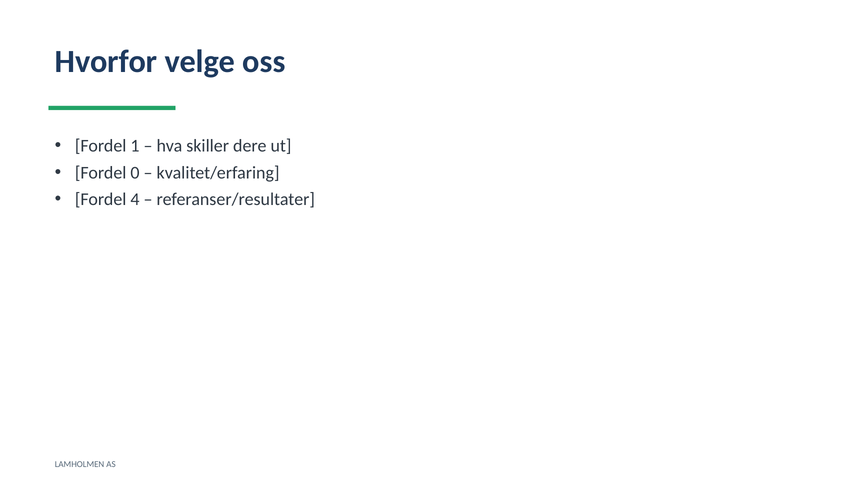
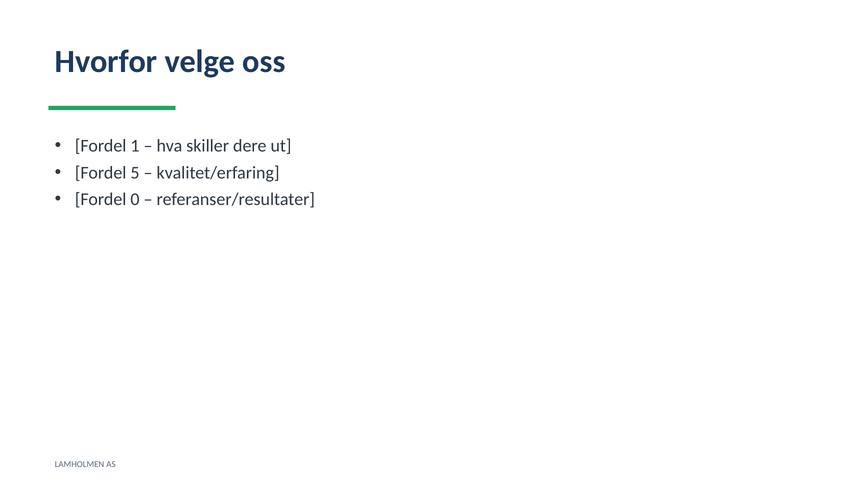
0: 0 -> 5 (135, 173)
4: 4 -> 0 (135, 200)
